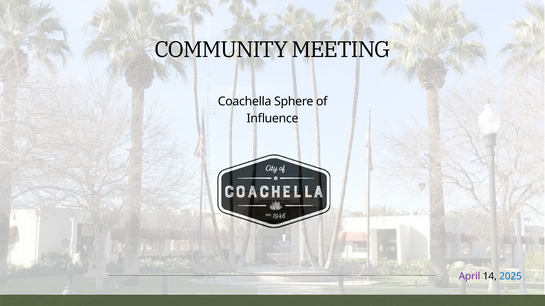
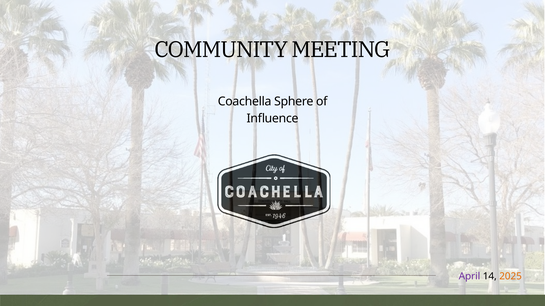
2025 colour: blue -> orange (511, 277)
